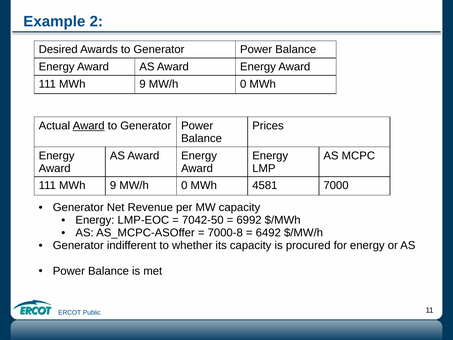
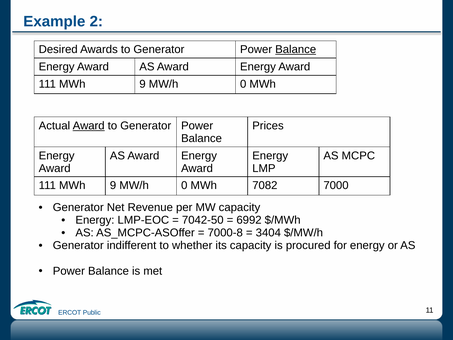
Balance underline: none -> present (296, 50)
4581: 4581 -> 7082 (265, 185)
6492: 6492 -> 3404 (268, 233)
